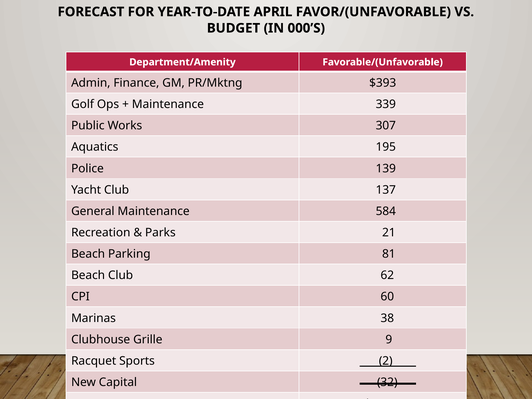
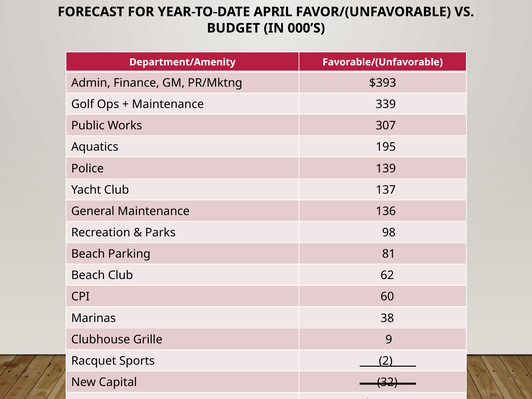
584: 584 -> 136 (386, 211)
21: 21 -> 98 (389, 233)
